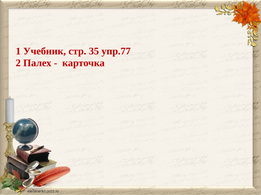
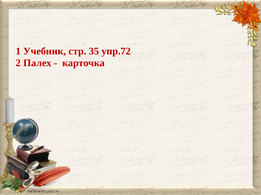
упр.77: упр.77 -> упр.72 (116, 51)
